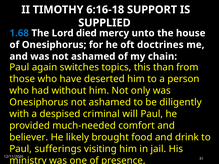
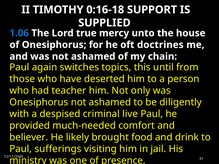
6:16-18: 6:16-18 -> 0:16-18 (105, 10)
1.68: 1.68 -> 1.06 (19, 33)
died: died -> true (86, 33)
than: than -> until (163, 67)
without: without -> teacher (69, 91)
will: will -> live (130, 114)
